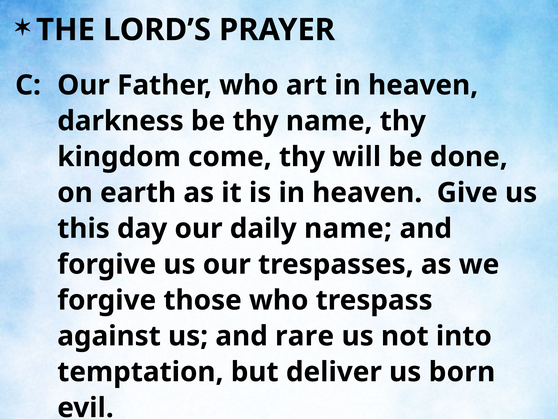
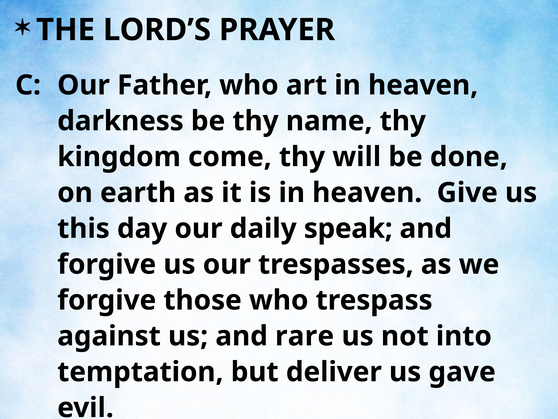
daily name: name -> speak (348, 228)
born: born -> gave (462, 372)
